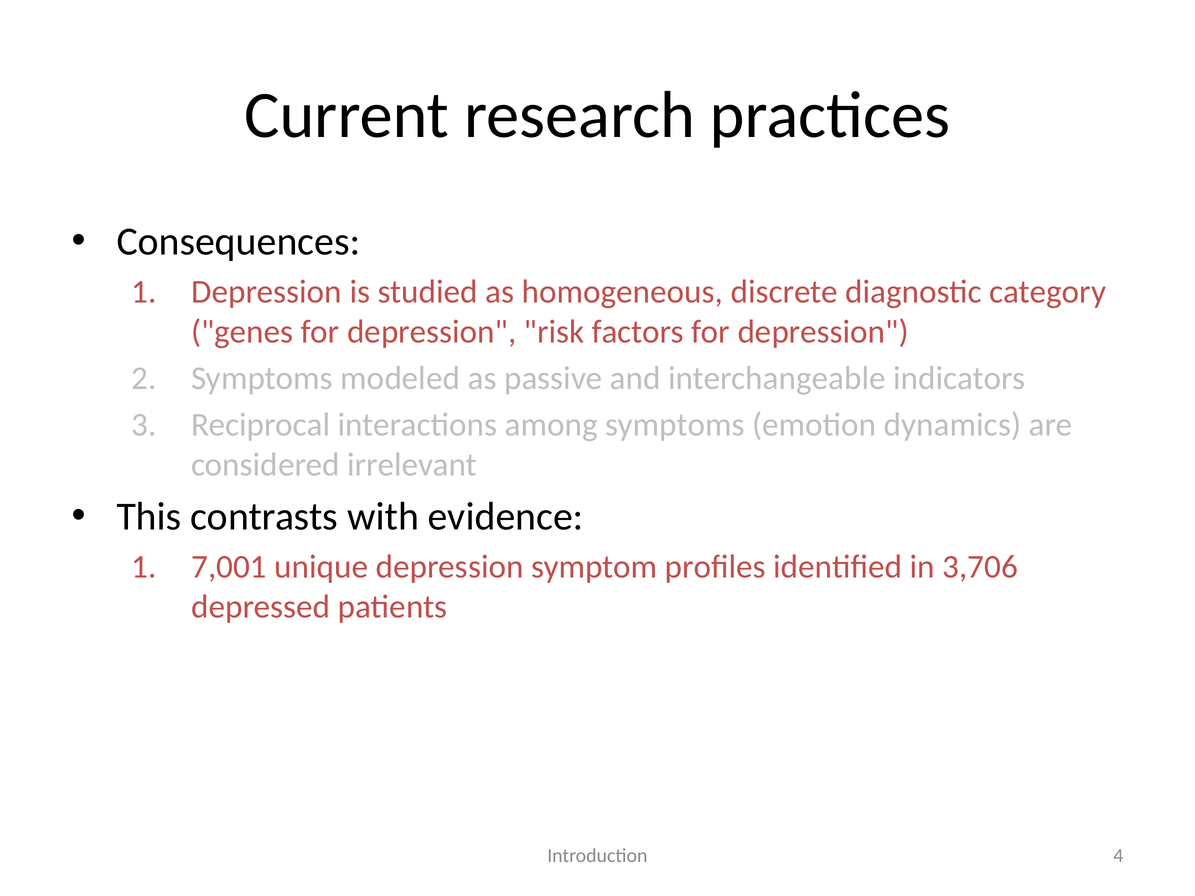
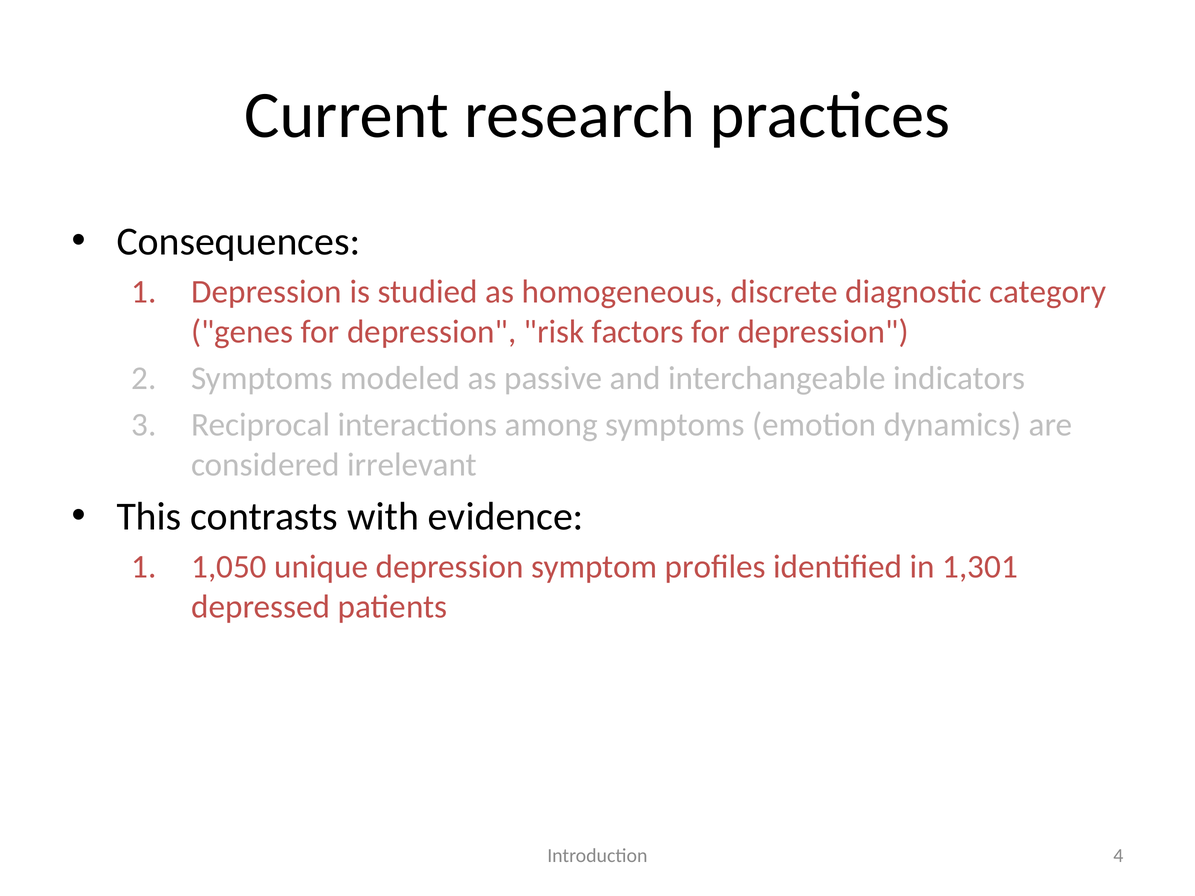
7,001: 7,001 -> 1,050 (229, 567)
3,706: 3,706 -> 1,301 (980, 567)
